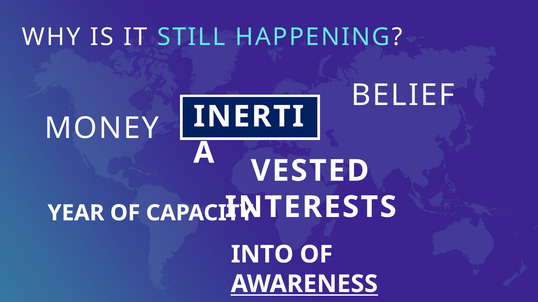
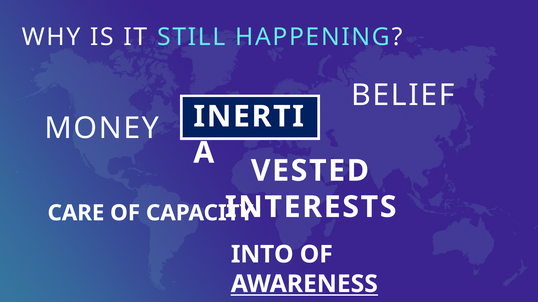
YEAR: YEAR -> CARE (76, 213)
